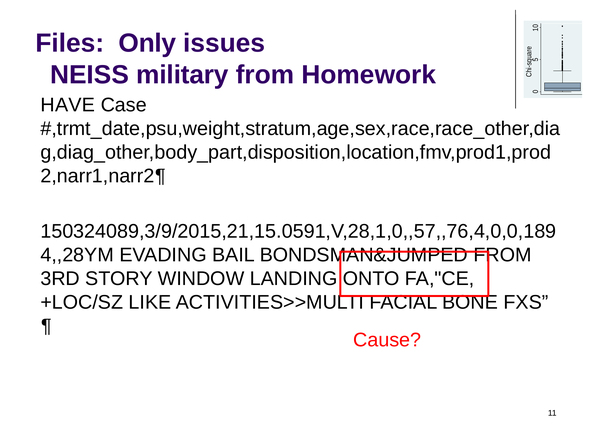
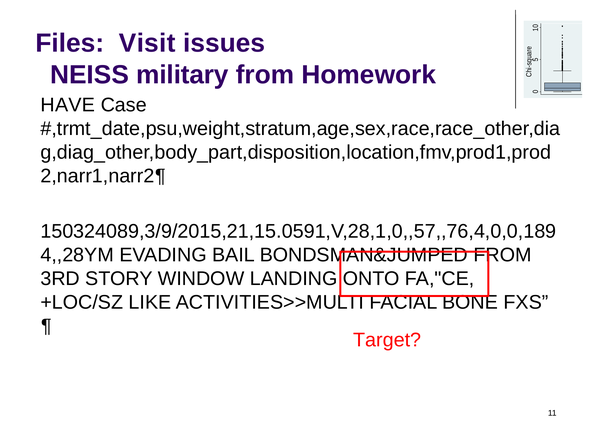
Only: Only -> Visit (147, 43)
Cause: Cause -> Target (387, 340)
